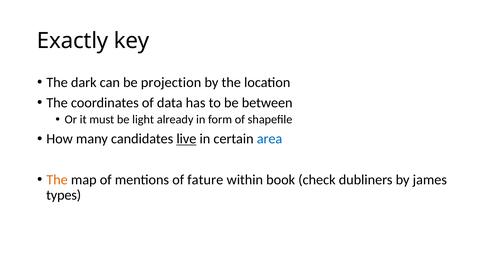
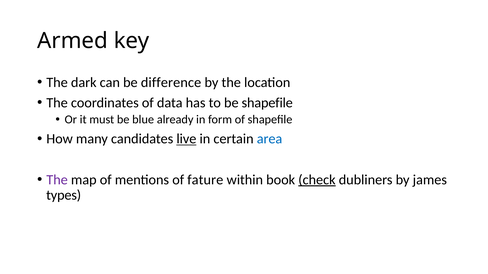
Exactly: Exactly -> Armed (73, 41)
projection: projection -> difference (171, 83)
be between: between -> shapefile (267, 103)
light: light -> blue (143, 120)
The colour: orange -> purple (57, 180)
check underline: none -> present (317, 180)
